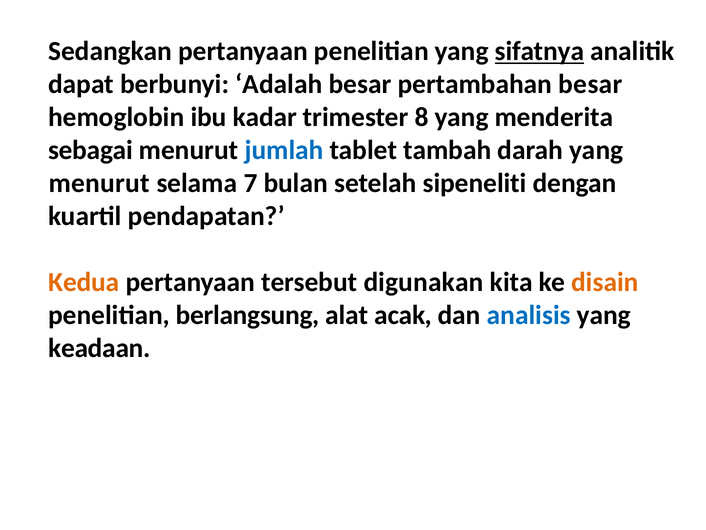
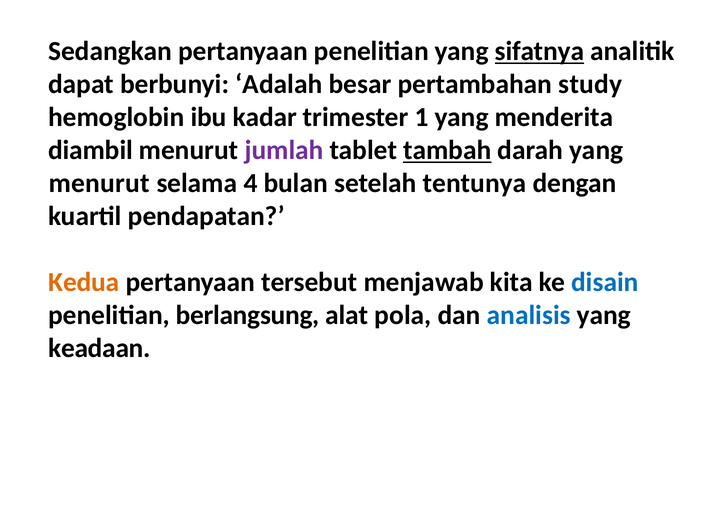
pertambahan besar: besar -> study (590, 84)
8: 8 -> 1 (422, 117)
sebagai: sebagai -> diambil (91, 150)
jumlah colour: blue -> purple (284, 150)
tambah underline: none -> present (447, 150)
7: 7 -> 4 (251, 183)
sipeneliti: sipeneliti -> tentunya (475, 183)
digunakan: digunakan -> menjawab (424, 282)
disain colour: orange -> blue (605, 282)
acak: acak -> pola (403, 315)
